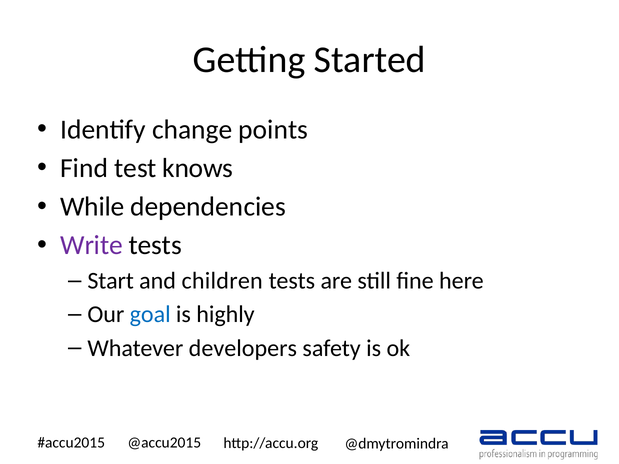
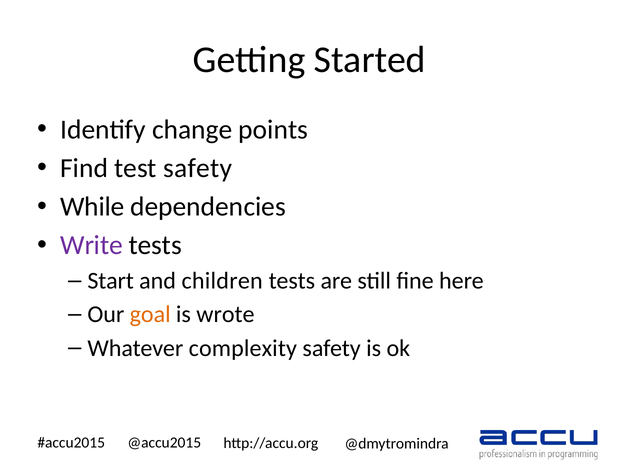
test knows: knows -> safety (198, 168)
goal colour: blue -> orange (150, 315)
highly: highly -> wrote (225, 315)
developers: developers -> complexity (243, 348)
